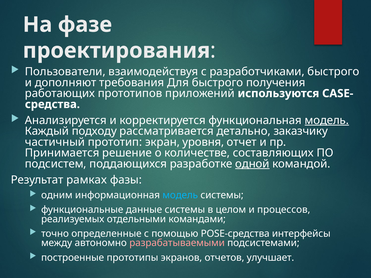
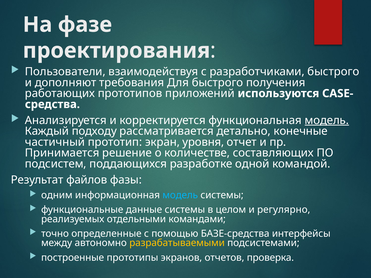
заказчику: заказчику -> конечные (301, 131)
одной underline: present -> none (252, 164)
рамках: рамках -> файлов (87, 180)
процессов: процессов -> регулярно (284, 210)
POSE-средства: POSE-средства -> БАЗЕ-средства (235, 234)
разрабатываемыми colour: pink -> yellow (177, 243)
улучшает: улучшает -> проверка (270, 258)
